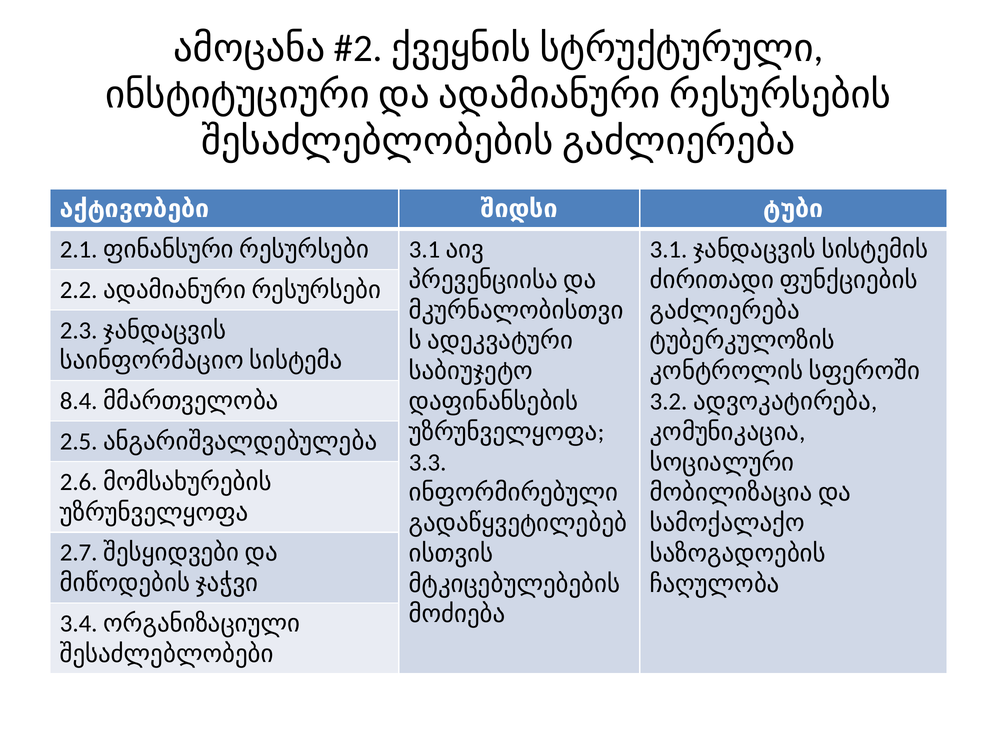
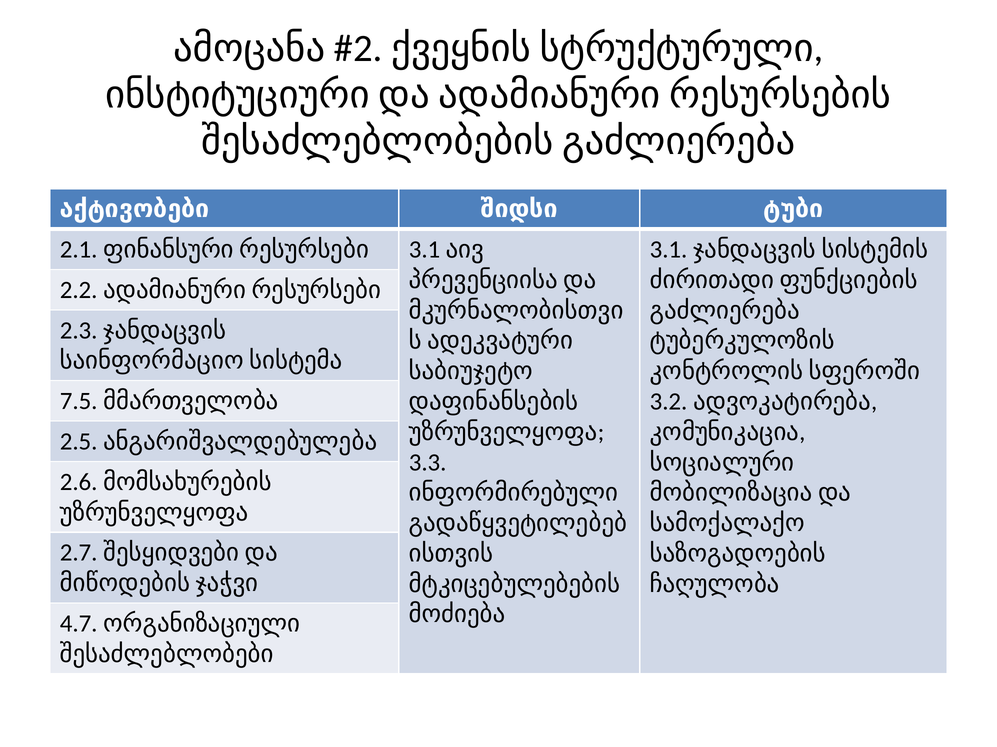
8.4: 8.4 -> 7.5 (79, 402)
3.4: 3.4 -> 4.7 (79, 624)
